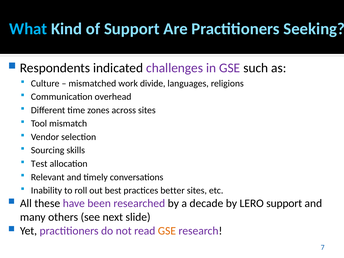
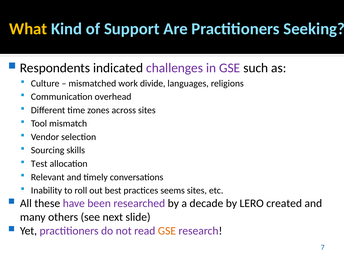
What colour: light blue -> yellow (28, 29)
better: better -> seems (173, 190)
LERO support: support -> created (284, 203)
